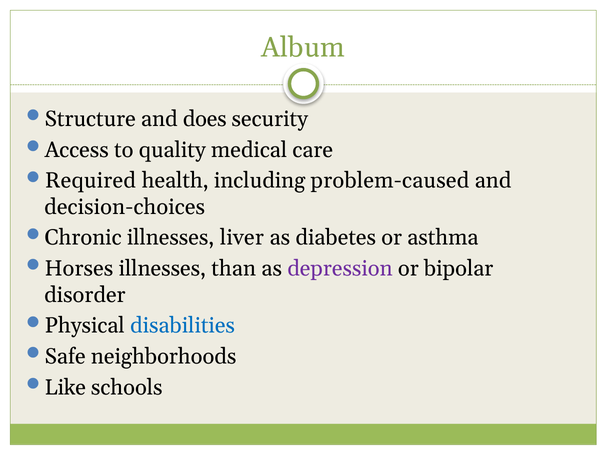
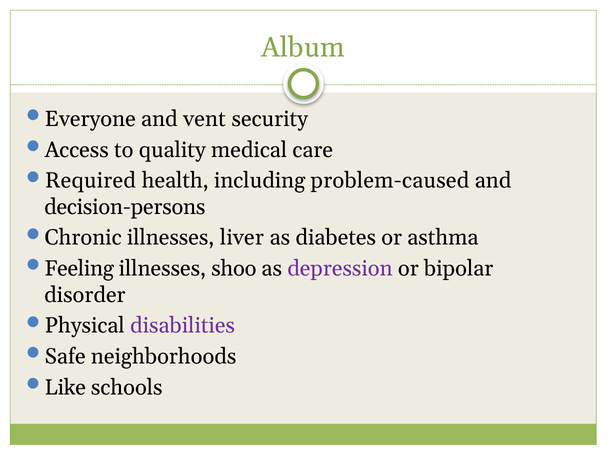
Structure: Structure -> Everyone (90, 119)
does: does -> vent (204, 119)
decision-choices: decision-choices -> decision-persons (125, 207)
Horses: Horses -> Feeling (79, 269)
than: than -> shoo (234, 269)
disabilities colour: blue -> purple (182, 326)
